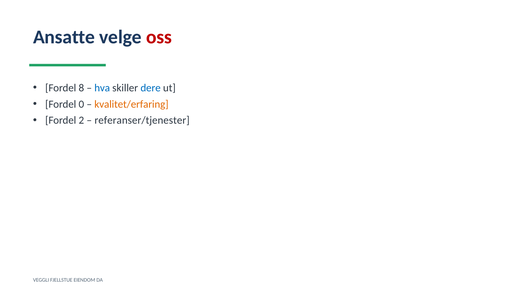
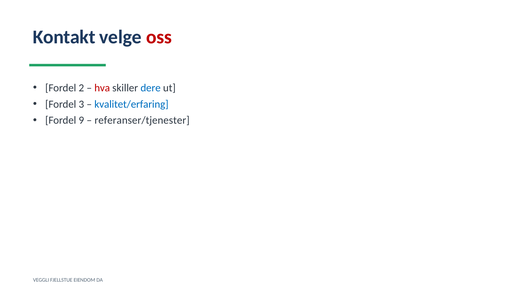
Ansatte: Ansatte -> Kontakt (64, 37)
8: 8 -> 2 (81, 88)
hva colour: blue -> red (102, 88)
0: 0 -> 3 (81, 104)
kvalitet/erfaring colour: orange -> blue (131, 104)
2: 2 -> 9 (81, 120)
